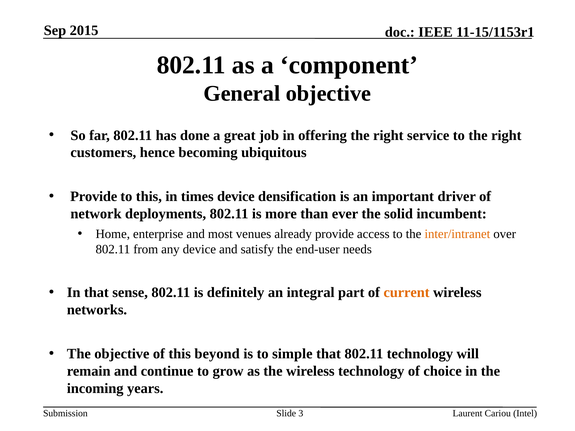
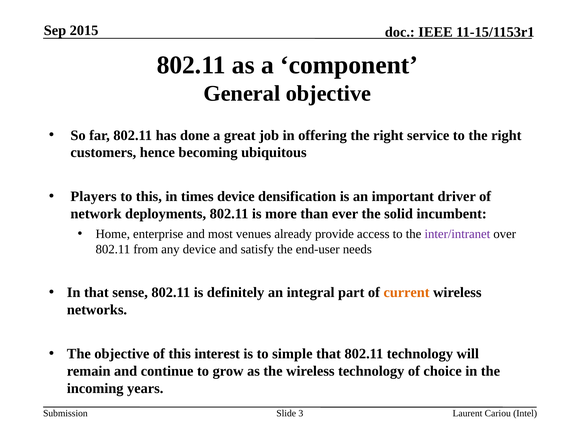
Provide: Provide -> Players (94, 197)
inter/intranet colour: orange -> purple (457, 234)
beyond: beyond -> interest (217, 354)
